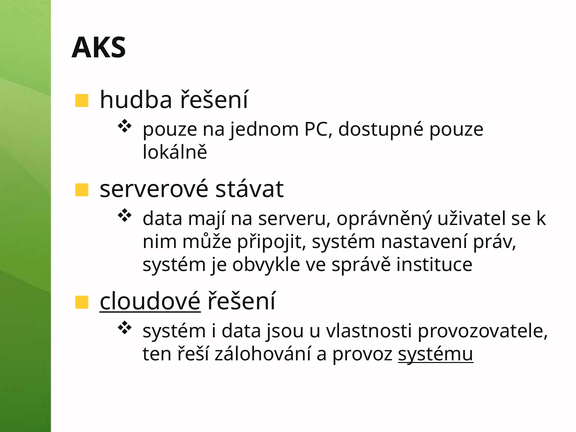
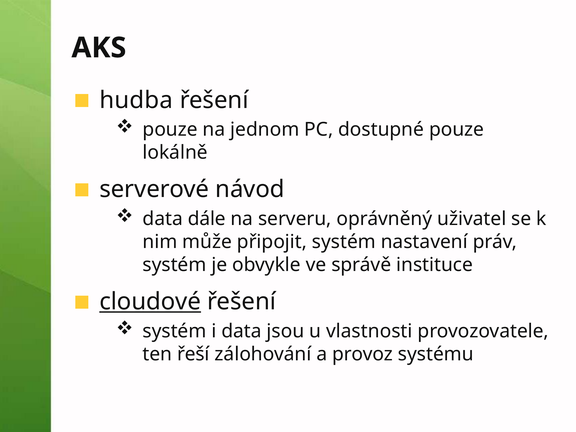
stávat: stávat -> návod (250, 189)
mají: mají -> dále (207, 219)
systému underline: present -> none (436, 354)
